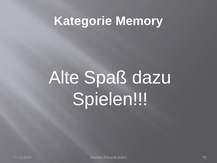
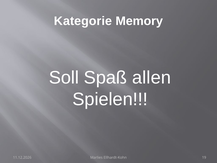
Alte: Alte -> Soll (64, 77)
dazu: dazu -> allen (152, 77)
